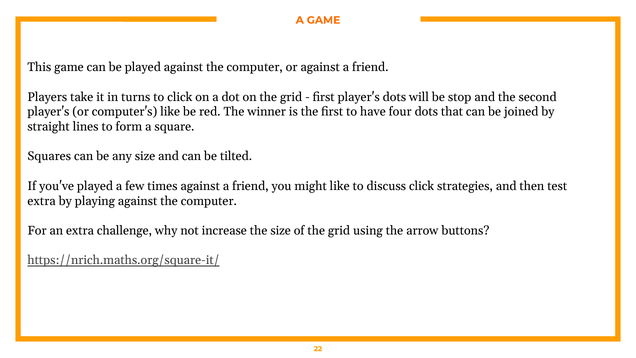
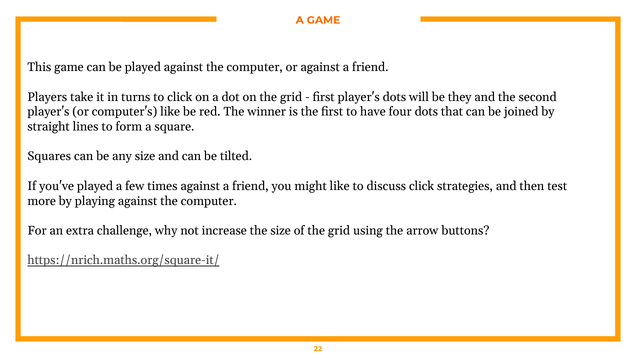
stop: stop -> they (460, 97)
extra: extra -> more (42, 201)
